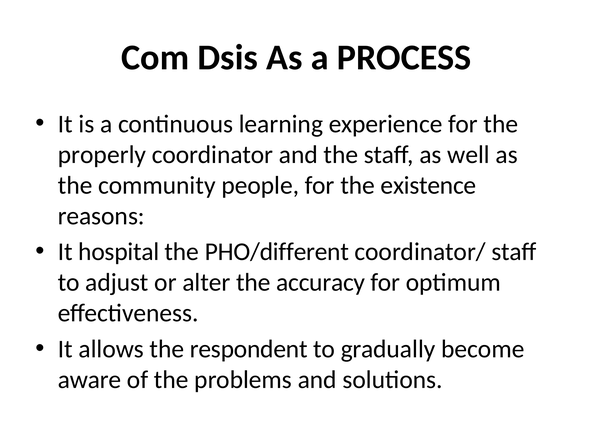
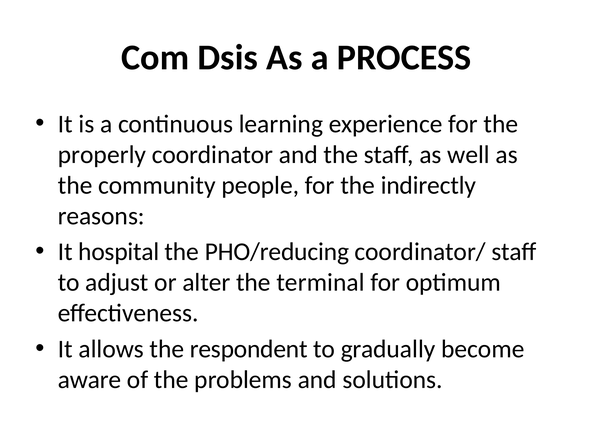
existence: existence -> indirectly (428, 185)
PHO/different: PHO/different -> PHO/reducing (277, 252)
accuracy: accuracy -> terminal (321, 282)
